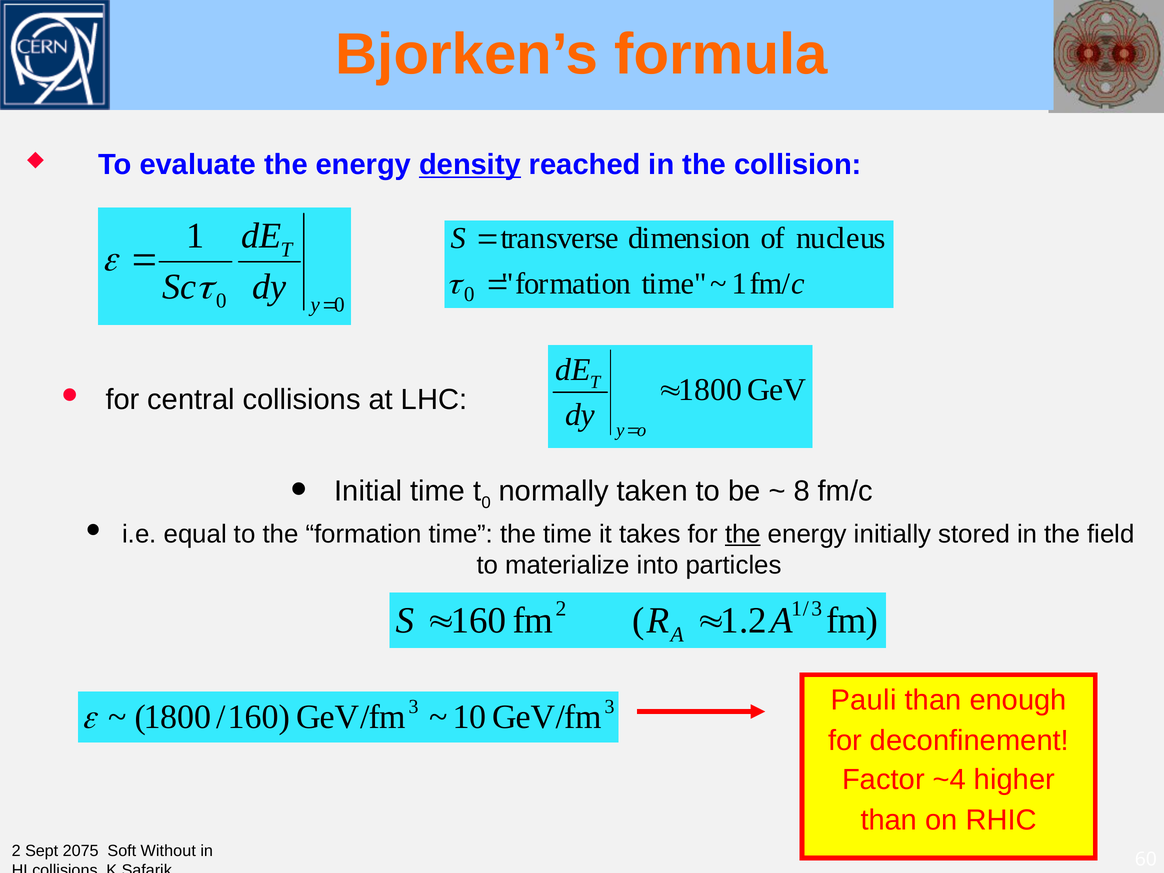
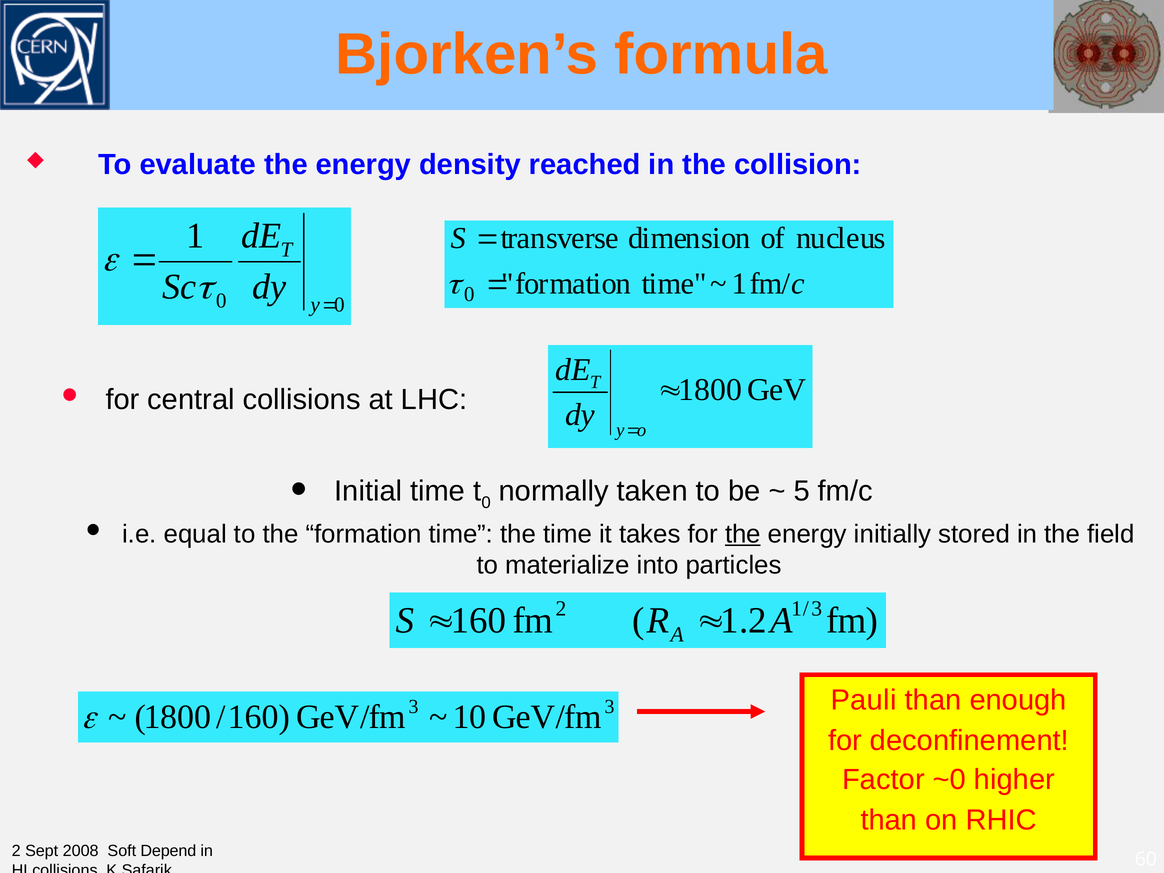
density underline: present -> none (470, 165)
8: 8 -> 5 (802, 491)
~4: ~4 -> ~0 (949, 779)
2075: 2075 -> 2008 (81, 851)
Without: Without -> Depend (168, 851)
